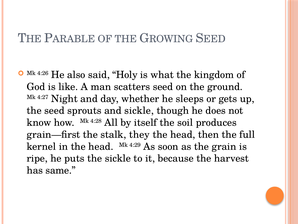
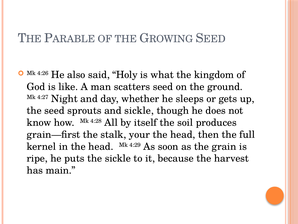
they: they -> your (139, 134)
same: same -> main (61, 170)
